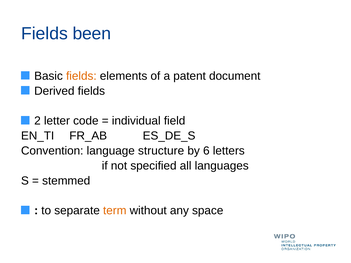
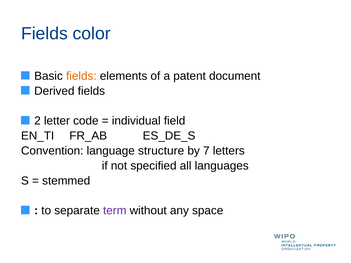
been: been -> color (92, 34)
6: 6 -> 7 (206, 151)
term colour: orange -> purple (115, 211)
